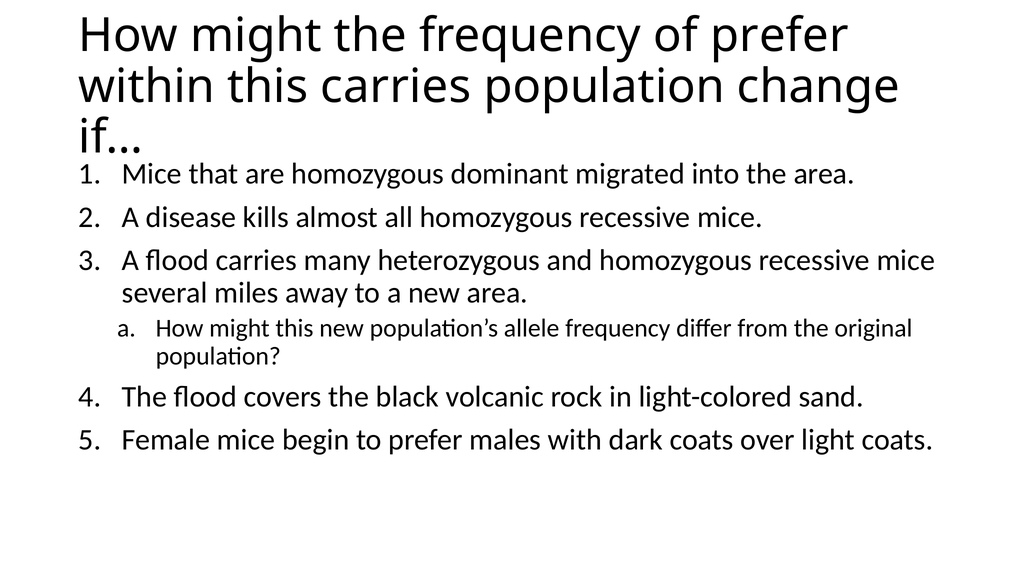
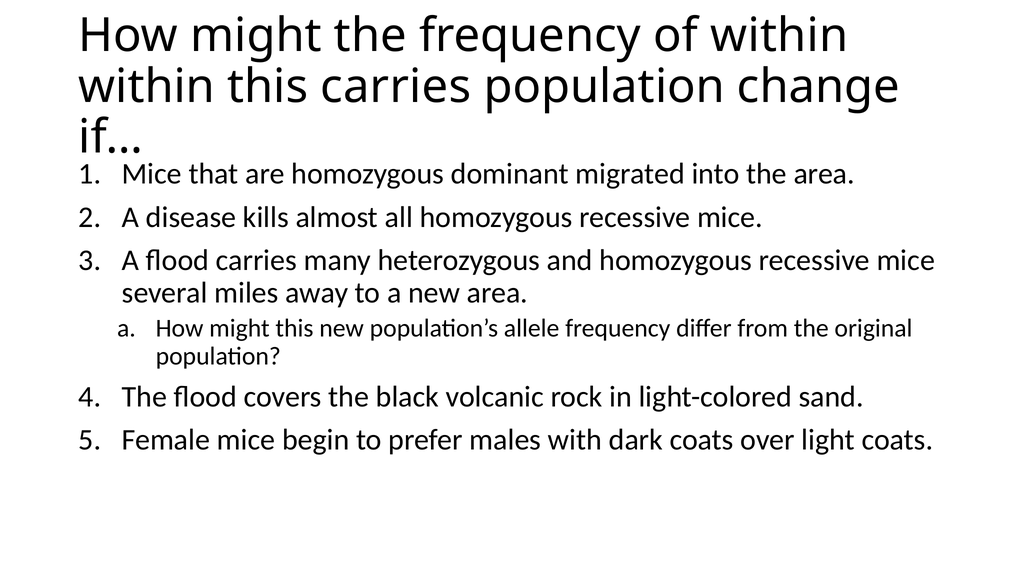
of prefer: prefer -> within (779, 36)
